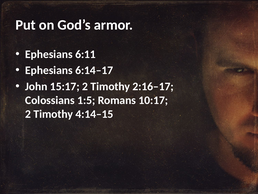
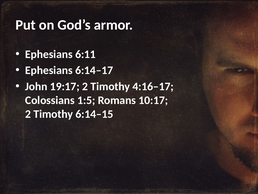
15:17: 15:17 -> 19:17 (65, 86)
2:16–17: 2:16–17 -> 4:16–17 (153, 86)
4:14–15: 4:14–15 -> 6:14–15 (94, 114)
